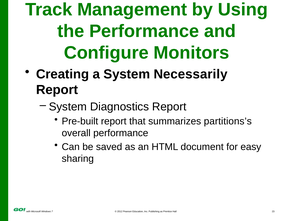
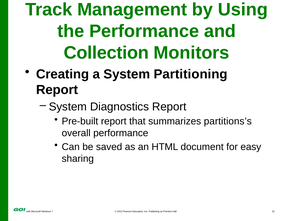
Configure: Configure -> Collection (106, 53)
Necessarily: Necessarily -> Partitioning (191, 74)
